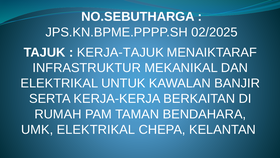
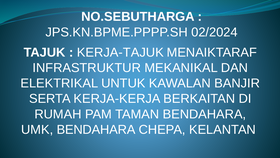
02/2025: 02/2025 -> 02/2024 (214, 32)
UMK ELEKTRIKAL: ELEKTRIKAL -> BENDAHARA (96, 129)
